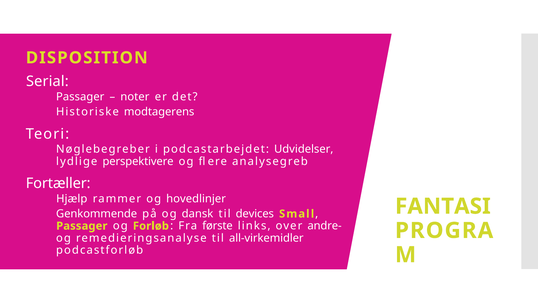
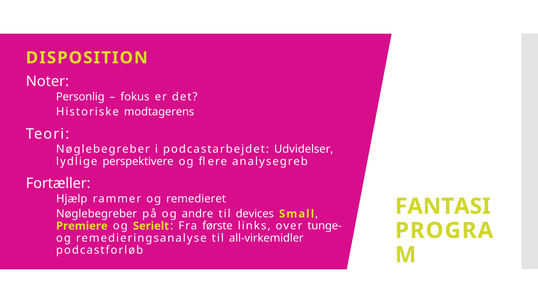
Serial: Serial -> Noter (47, 81)
Passager: Passager -> Personlig (80, 97)
noter: noter -> fokus (135, 97)
hovedlinjer: hovedlinjer -> remedieret (196, 199)
Genkommende: Genkommende -> Nøglebegreber (97, 214)
dansk: dansk -> andre (197, 214)
Passager: Passager -> Premiere (82, 226)
Forløb: Forløb -> Serielt (151, 226)
andre-: andre- -> tunge- (325, 226)
